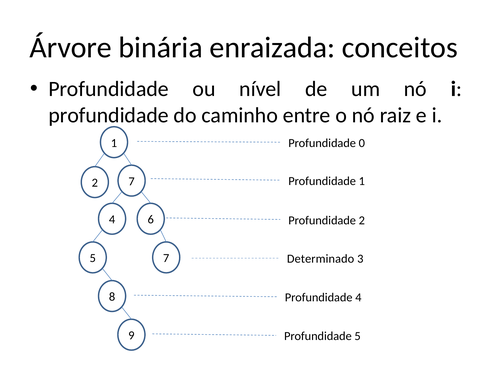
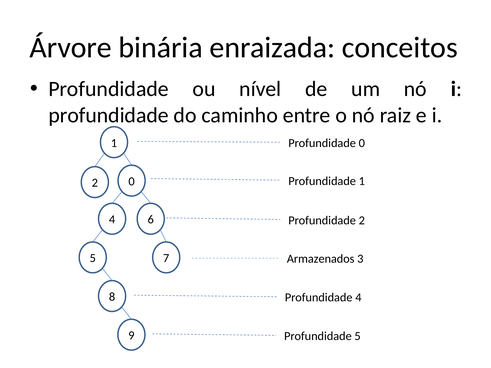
2 7: 7 -> 0 (132, 182)
Determinado: Determinado -> Armazenados (321, 259)
